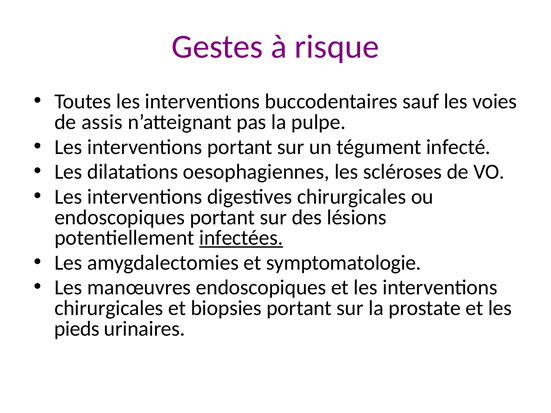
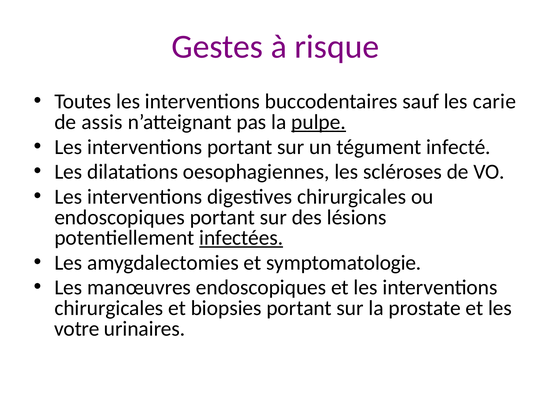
voies: voies -> carie (494, 102)
pulpe underline: none -> present (319, 122)
pieds: pieds -> votre (77, 329)
